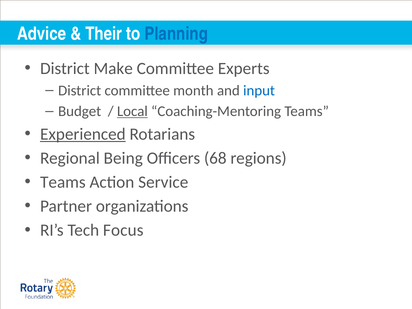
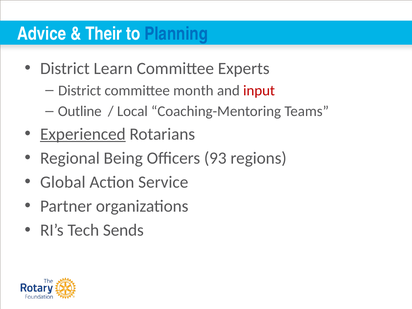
Make: Make -> Learn (113, 68)
input colour: blue -> red (259, 91)
Budget: Budget -> Outline (80, 111)
Local underline: present -> none (132, 111)
68: 68 -> 93 (215, 158)
Teams: Teams -> Global (63, 182)
Focus: Focus -> Sends (123, 230)
